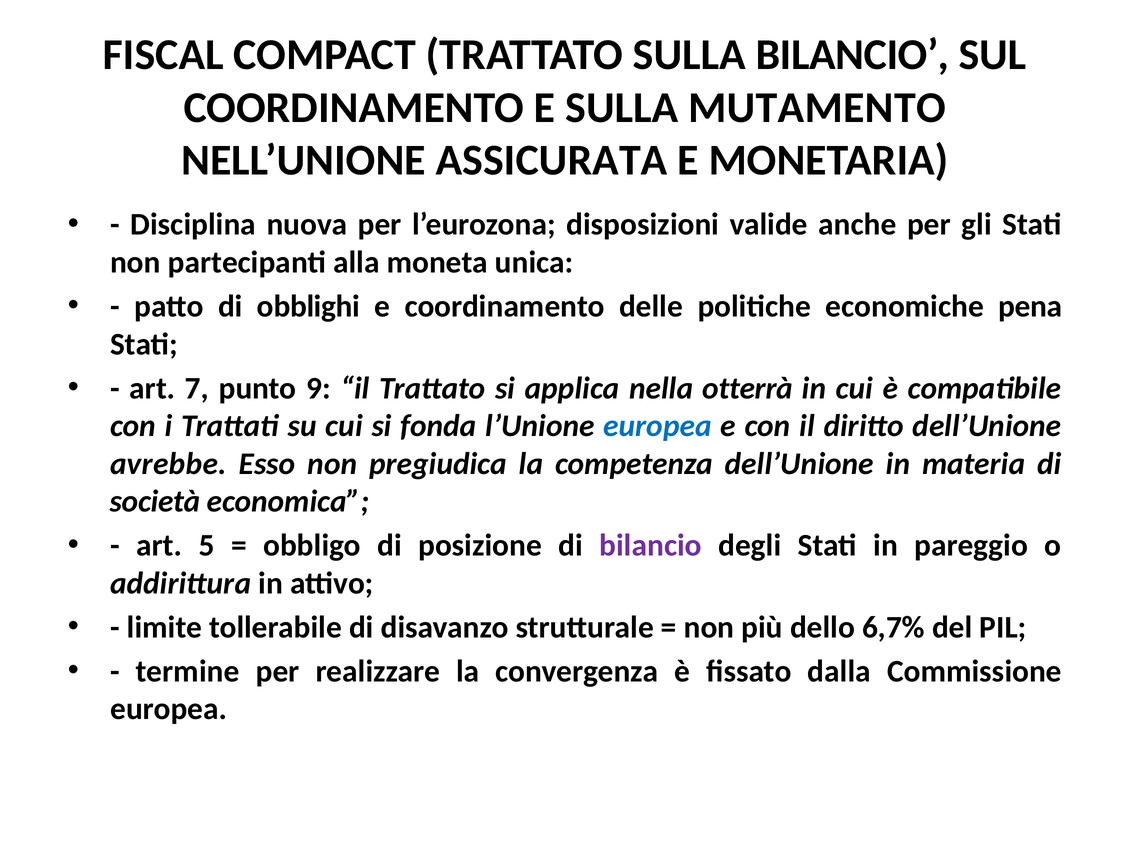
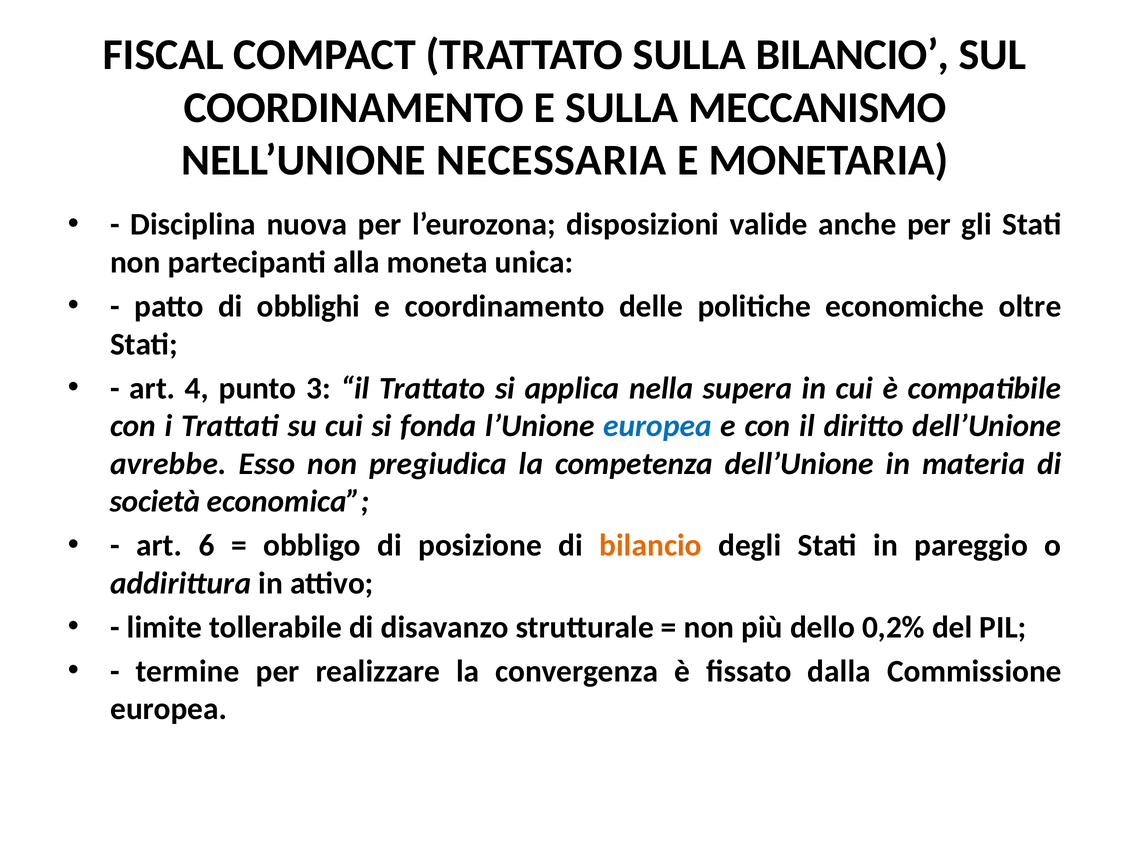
MUTAMENTO: MUTAMENTO -> MECCANISMO (817, 108)
ASSICURATA: ASSICURATA -> NECESSARIA (551, 160)
pena: pena -> oltre (1030, 306)
7: 7 -> 4 (197, 388)
9: 9 -> 3 (318, 388)
otterrà: otterrà -> supera (747, 388)
5: 5 -> 6 (206, 545)
bilancio colour: purple -> orange (651, 545)
6,7%: 6,7% -> 0,2% (893, 627)
